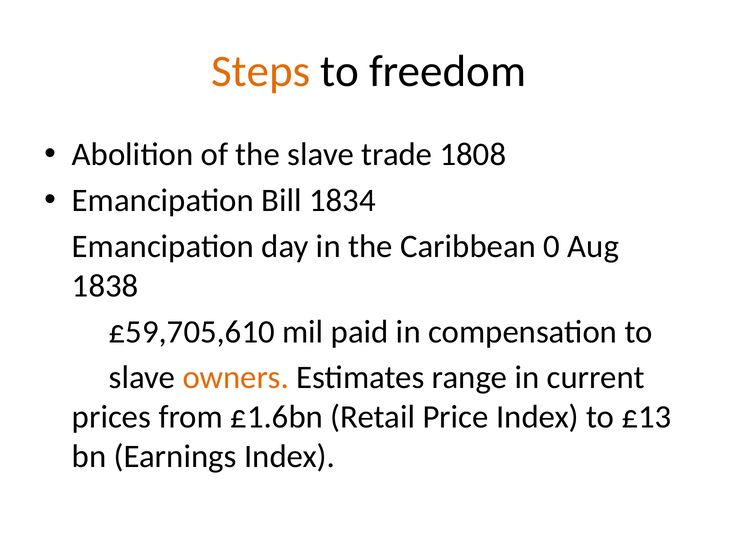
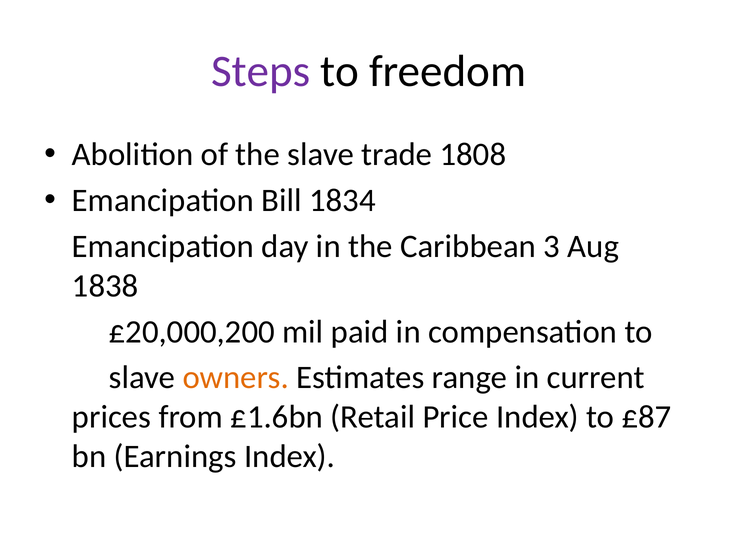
Steps colour: orange -> purple (261, 71)
0: 0 -> 3 (552, 247)
£59,705,610: £59,705,610 -> £20,000,200 (192, 332)
£13: £13 -> £87 (646, 417)
